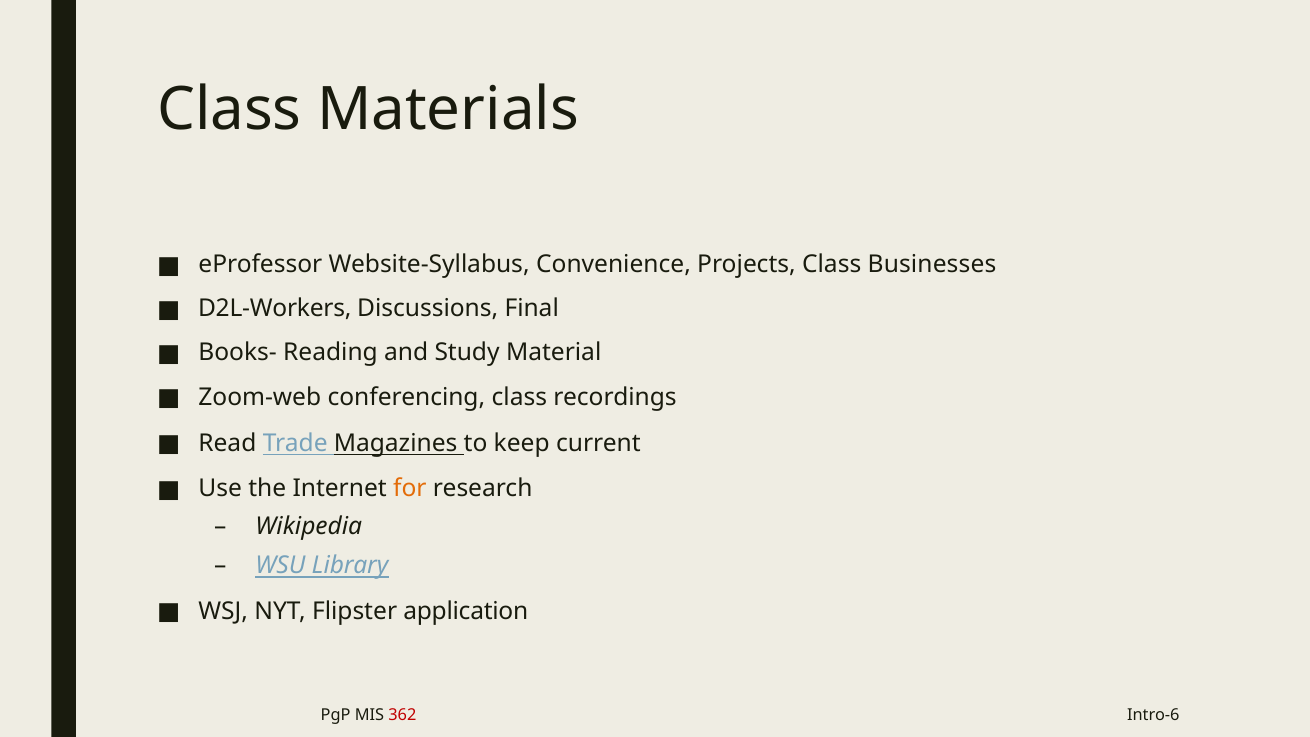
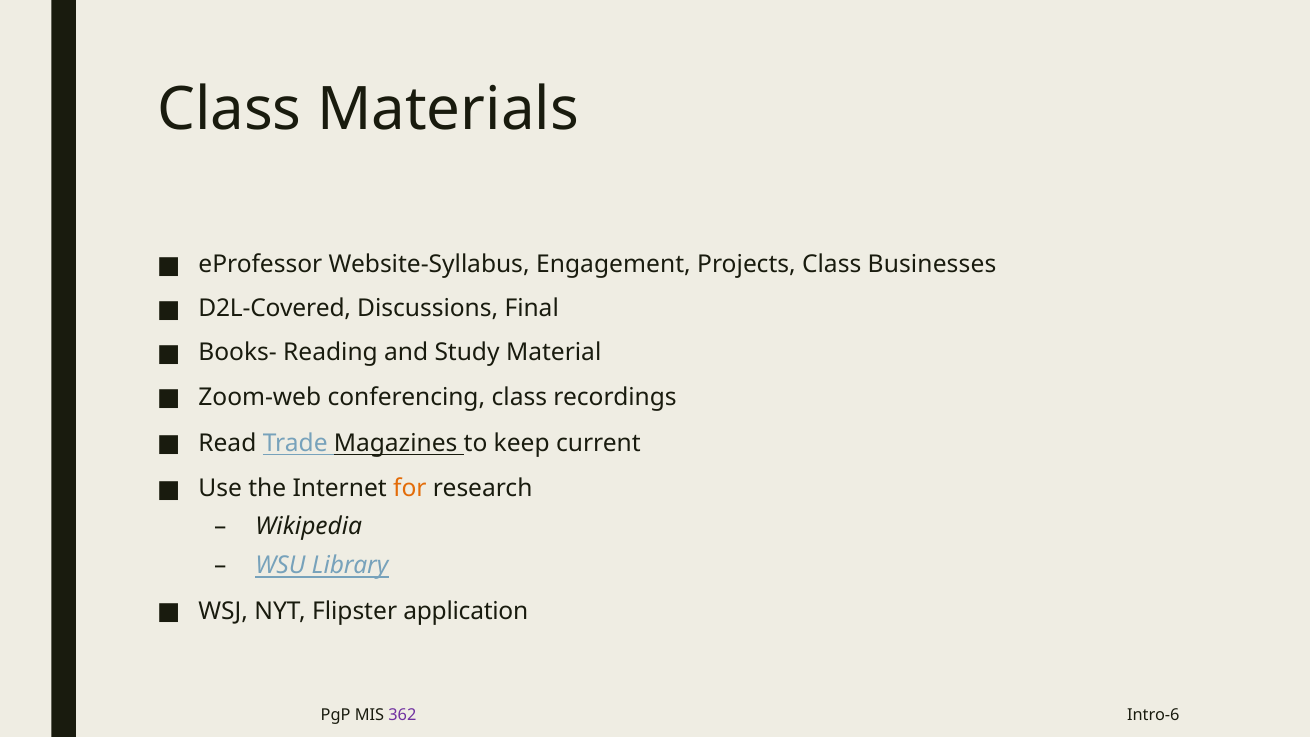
Convenience: Convenience -> Engagement (613, 265)
D2L-Workers: D2L-Workers -> D2L-Covered (275, 309)
362 colour: red -> purple (402, 715)
